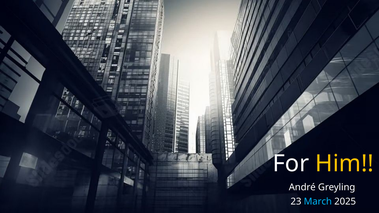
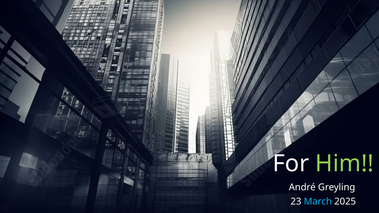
Him colour: yellow -> light green (345, 164)
